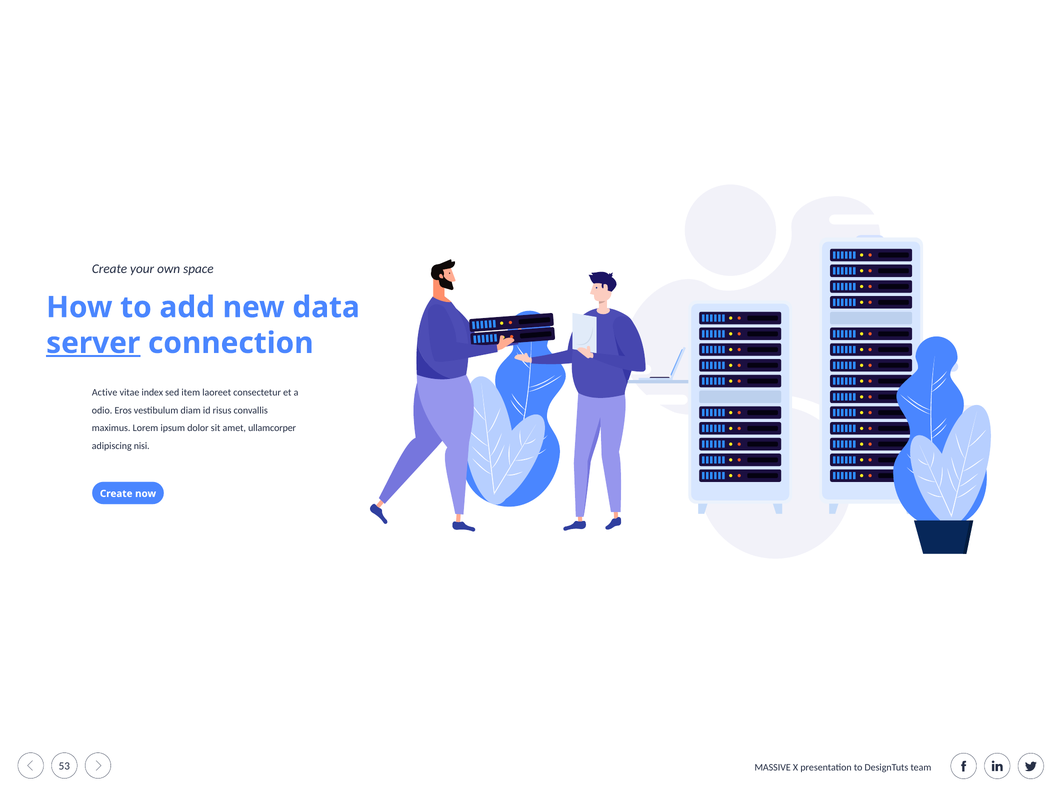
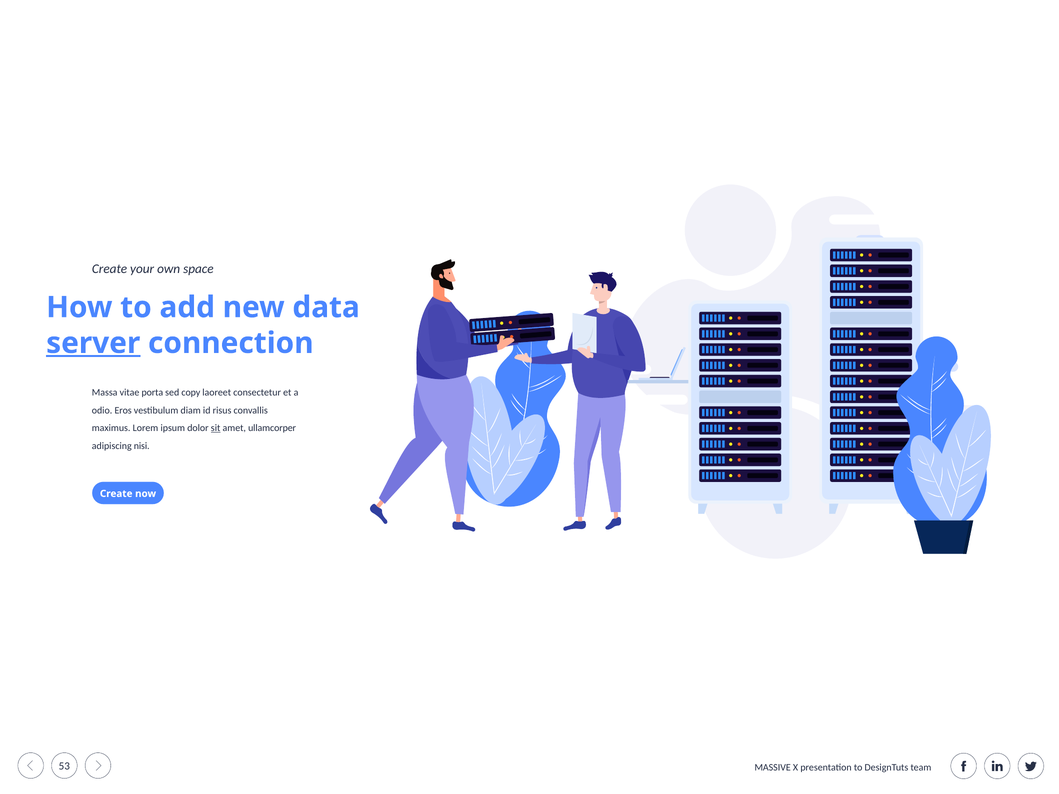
Active: Active -> Massa (105, 392)
index: index -> porta (152, 392)
item: item -> copy (191, 392)
sit underline: none -> present (216, 428)
